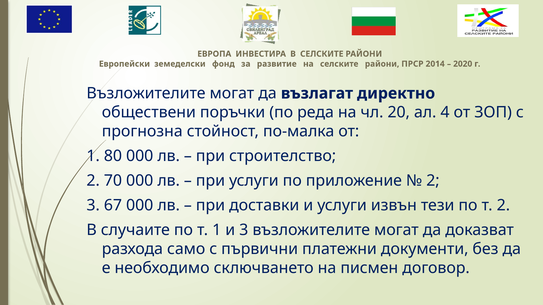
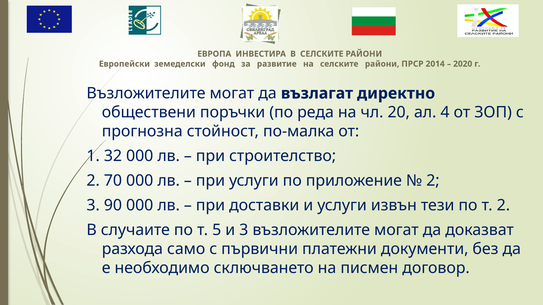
80: 80 -> 32 (113, 156)
67: 67 -> 90 (113, 206)
т 1: 1 -> 5 (217, 230)
